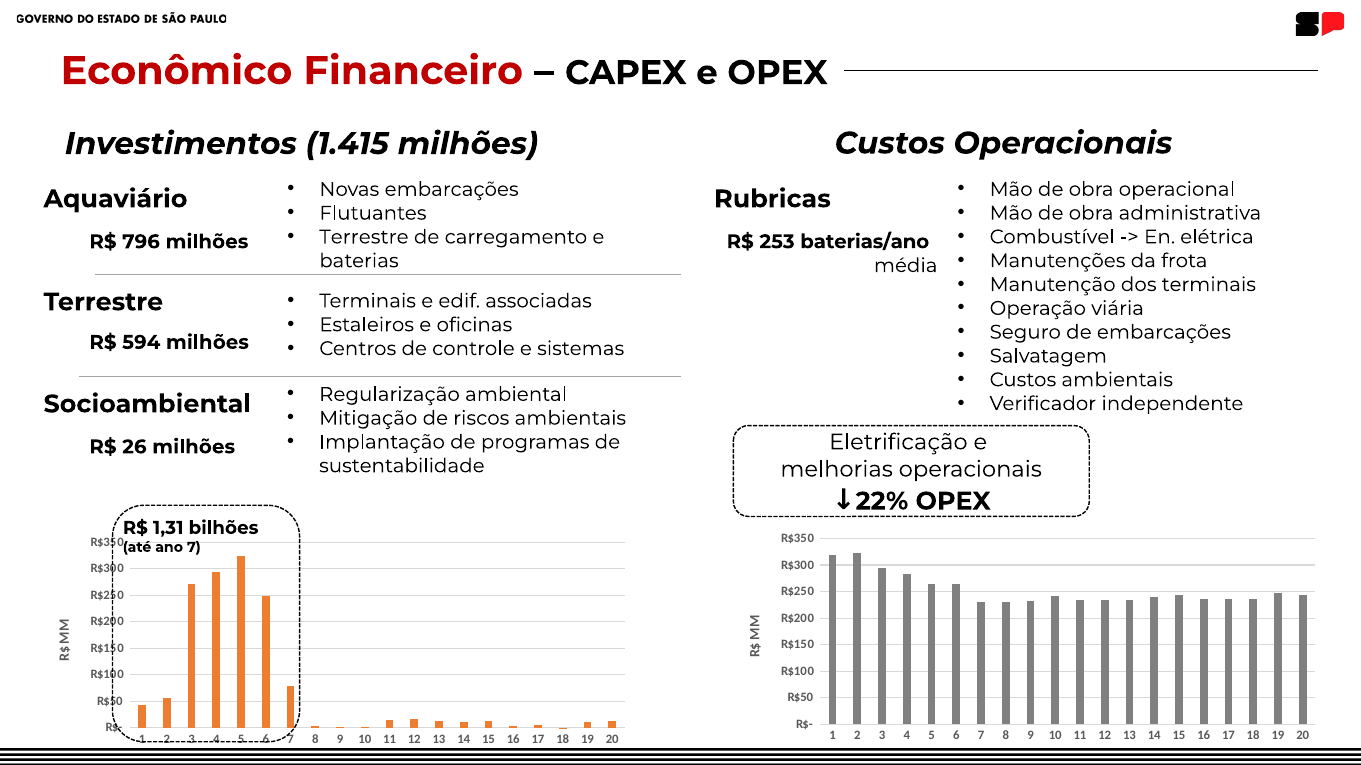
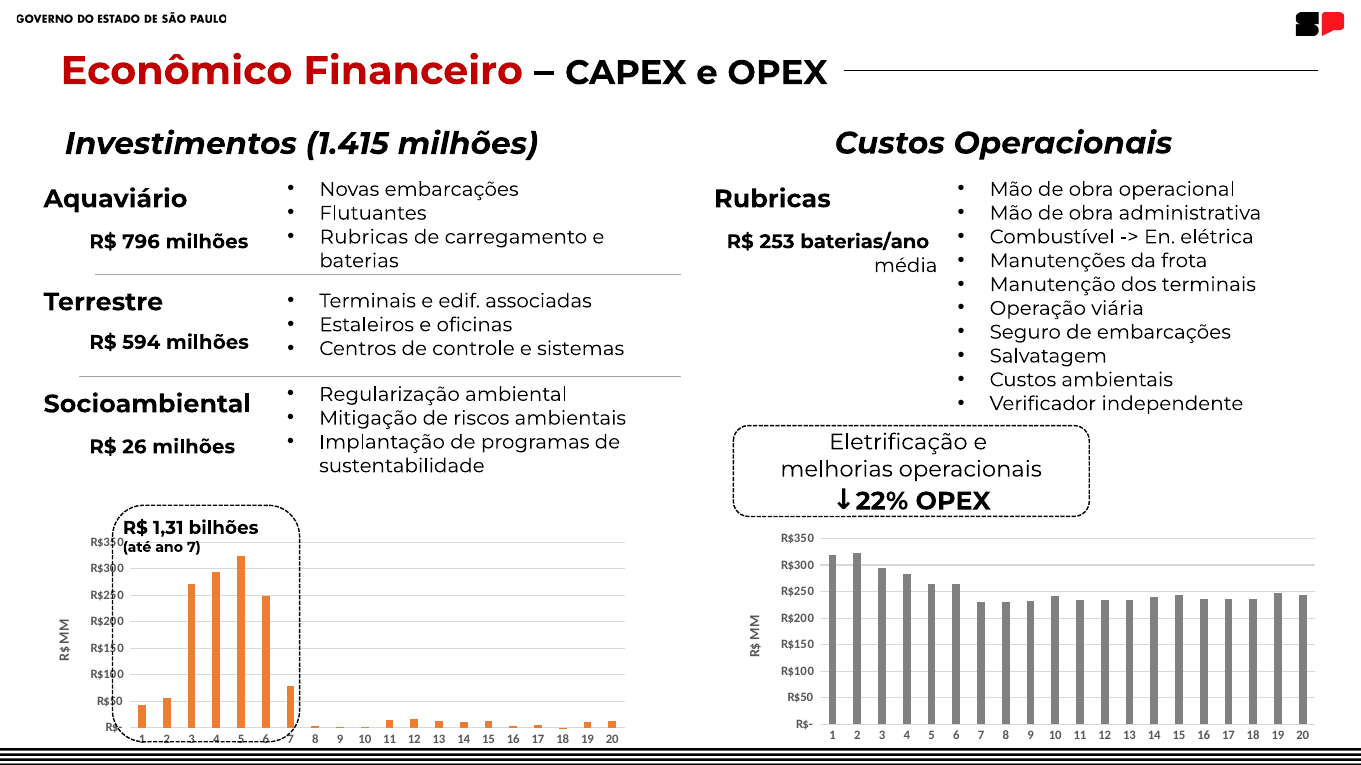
Terrestre: Terrestre -> Rubricas (364, 237)
